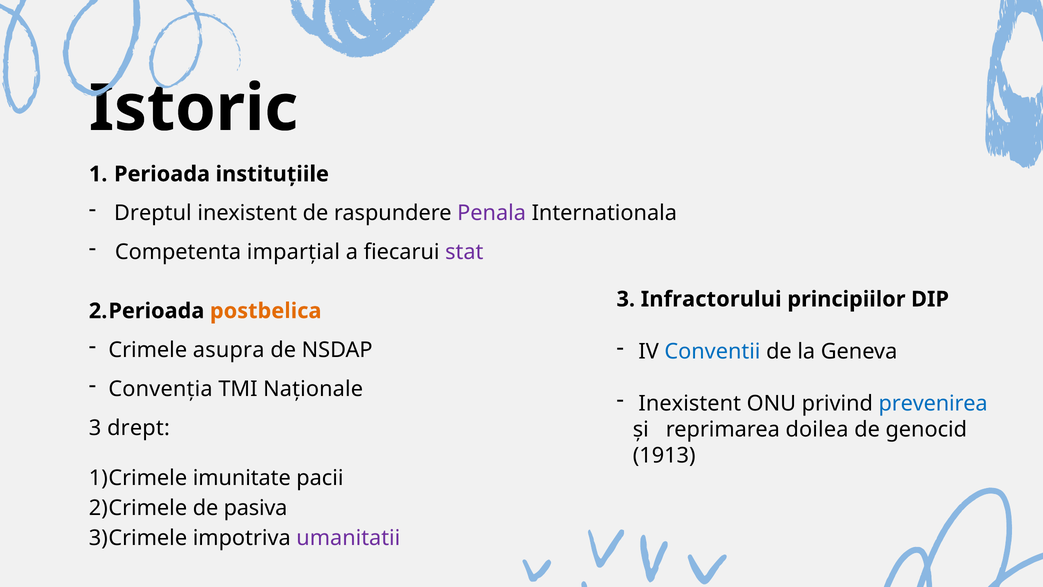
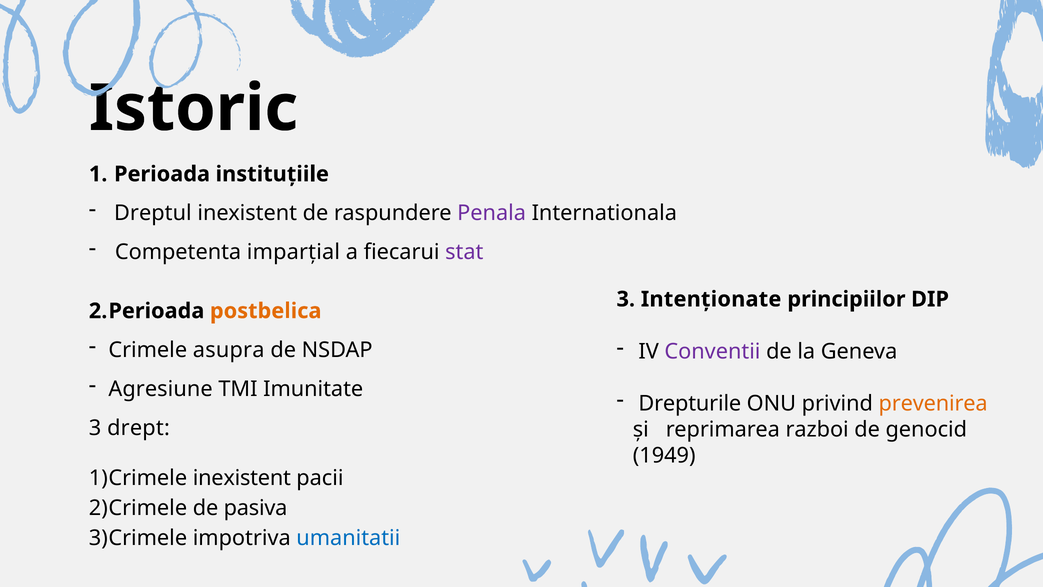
Infractorului: Infractorului -> Intenționate (711, 299)
Conventii colour: blue -> purple (712, 351)
Convenția: Convenția -> Agresiune (161, 389)
Naționale: Naționale -> Imunitate (313, 389)
Inexistent: Inexistent -> Drepturile (690, 403)
prevenirea colour: blue -> orange (933, 403)
doilea: doilea -> razboi (817, 429)
1913: 1913 -> 1949 (664, 456)
imunitate: imunitate -> inexistent (242, 478)
umanitatii colour: purple -> blue (348, 538)
